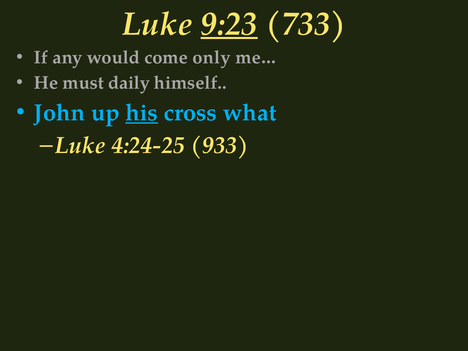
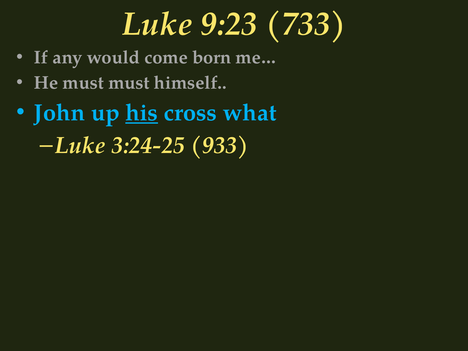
9:23 underline: present -> none (229, 24)
only: only -> born (212, 57)
must daily: daily -> must (129, 83)
4:24-25: 4:24-25 -> 3:24-25 (148, 146)
